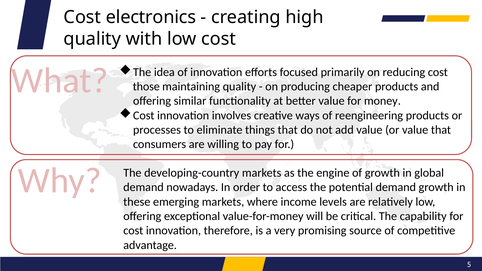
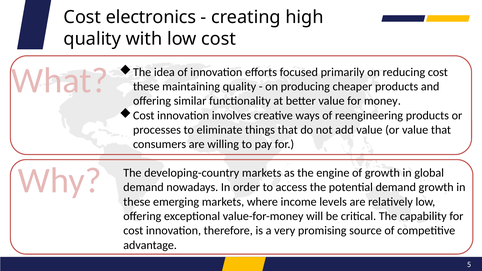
those: those -> these (146, 87)
